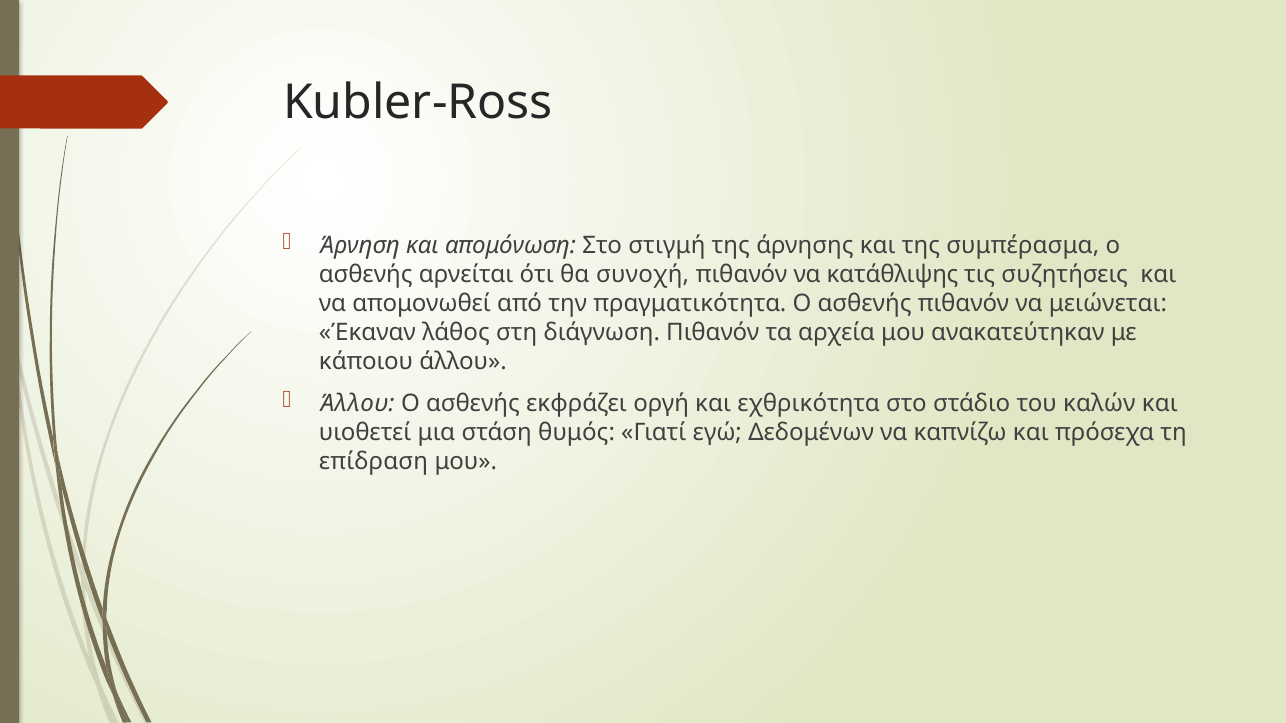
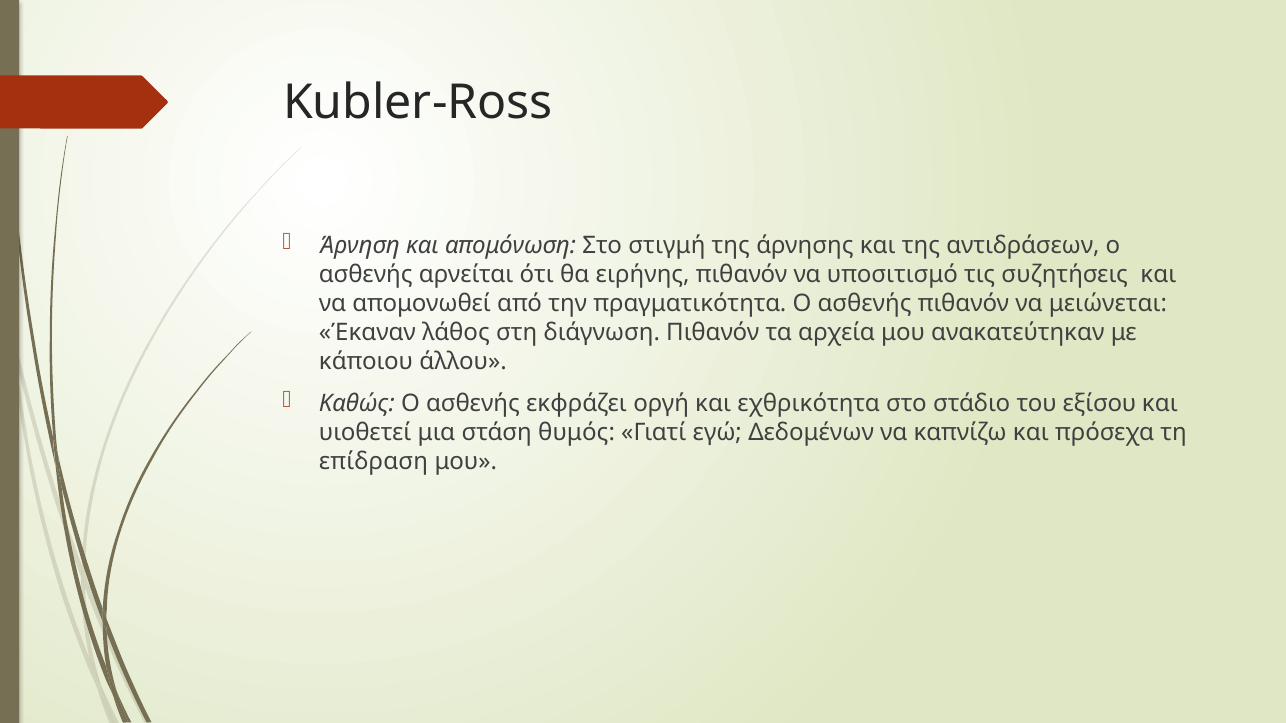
συμπέρασμα: συμπέρασμα -> αντιδράσεων (1023, 246)
συνοχή: συνοχή -> ειρήνης (643, 275)
κατάθλιψης: κατάθλιψης -> υποσιτισμό (892, 275)
Άλλου: Άλλου -> Καθώς (357, 404)
καλών: καλών -> εξίσου (1100, 404)
